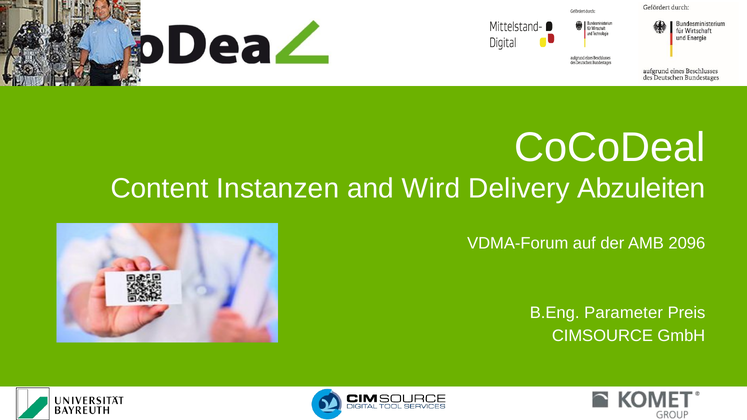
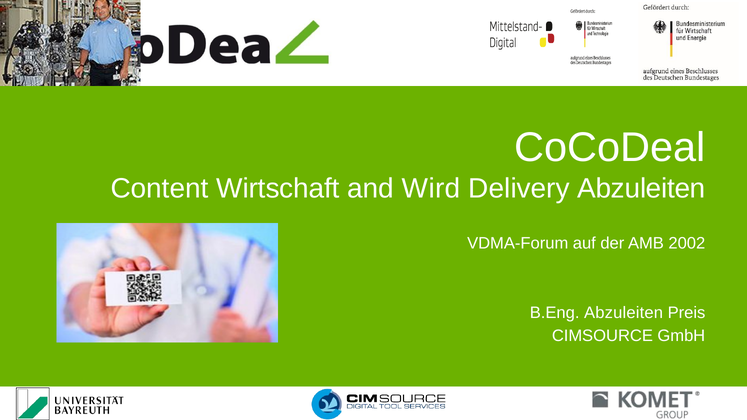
Instanzen: Instanzen -> Wirtschaft (278, 189)
2096: 2096 -> 2002 (687, 243)
B.Eng Parameter: Parameter -> Abzuleiten (624, 313)
